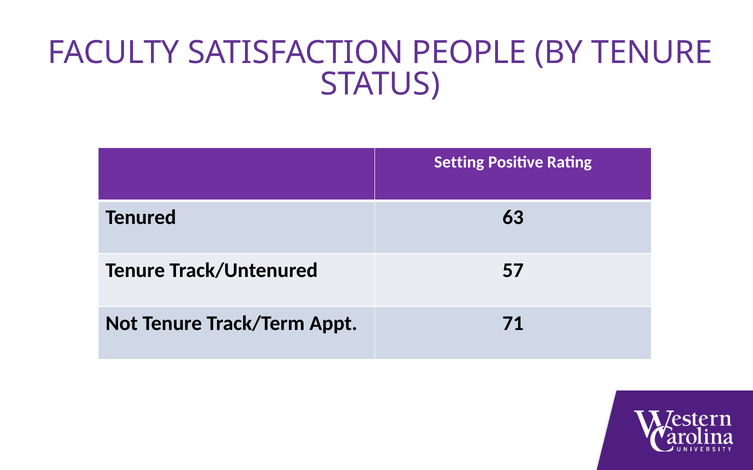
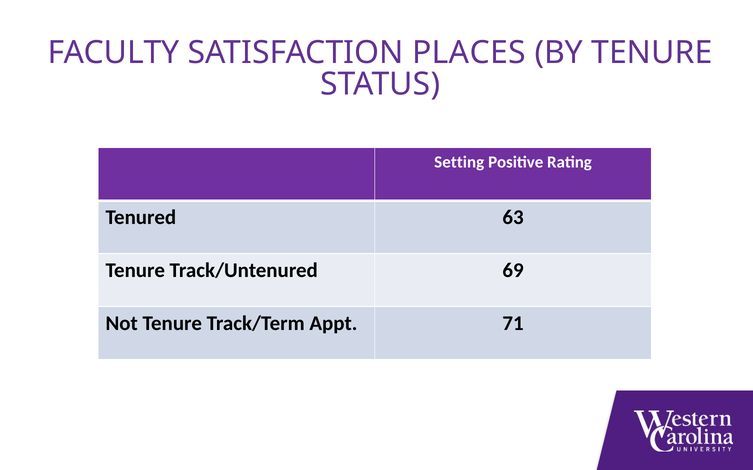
PEOPLE: PEOPLE -> PLACES (469, 53)
57: 57 -> 69 (513, 271)
